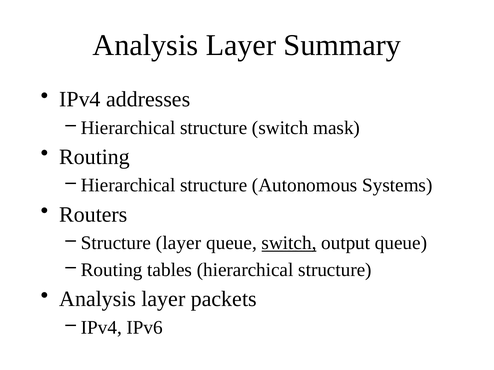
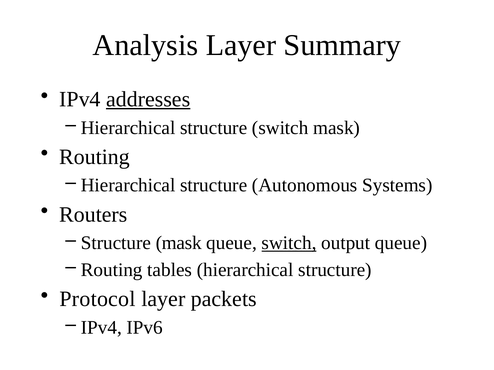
addresses underline: none -> present (148, 100)
Structure layer: layer -> mask (179, 243)
Analysis: Analysis -> Protocol (97, 299)
